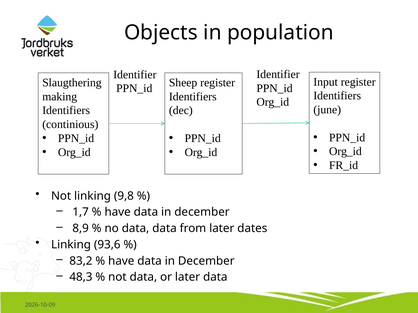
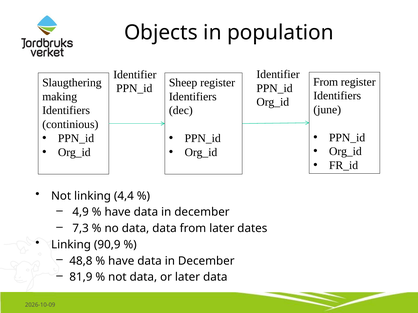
Input: Input -> From (326, 82)
9,8: 9,8 -> 4,4 (124, 196)
1,7: 1,7 -> 4,9 (81, 213)
8,9: 8,9 -> 7,3 (81, 229)
93,6: 93,6 -> 90,9 (107, 245)
83,2: 83,2 -> 48,8 (81, 261)
48,3: 48,3 -> 81,9 (81, 278)
